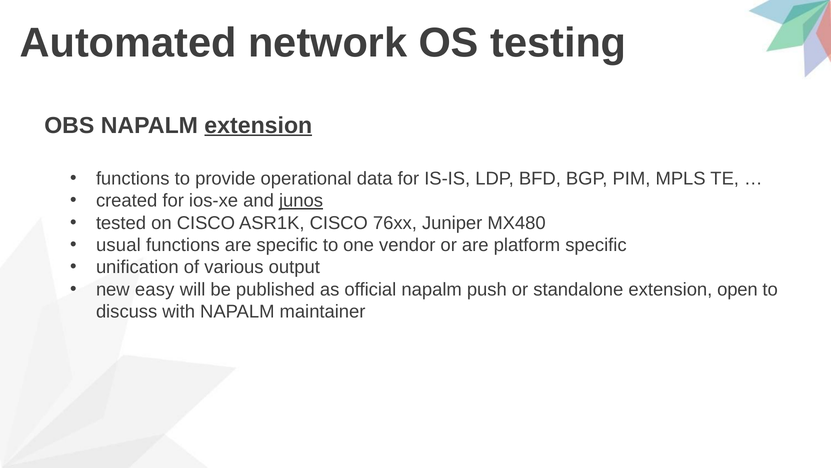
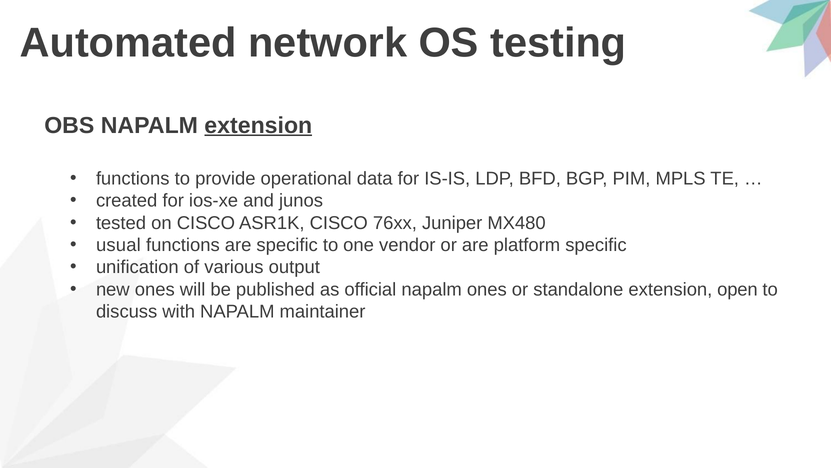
junos underline: present -> none (301, 201)
new easy: easy -> ones (155, 289)
napalm push: push -> ones (487, 289)
